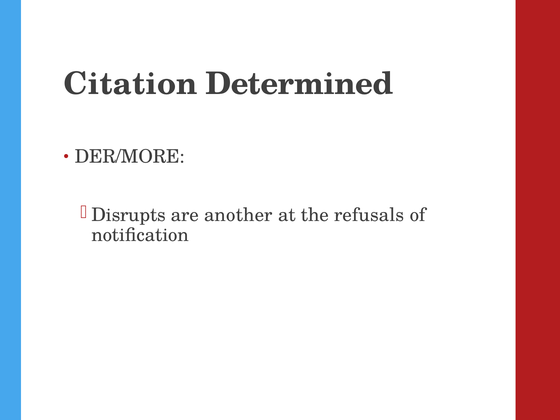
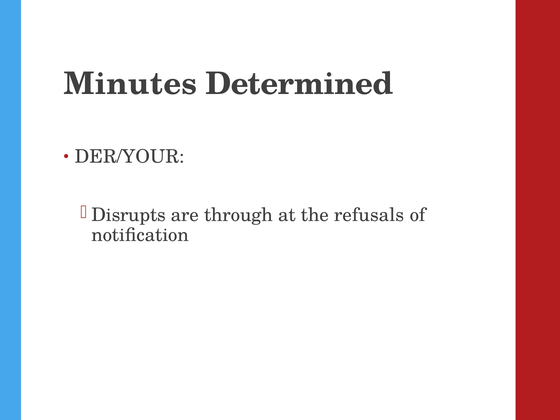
Citation: Citation -> Minutes (130, 84)
DER/MORE: DER/MORE -> DER/YOUR (130, 157)
another: another -> through (238, 215)
